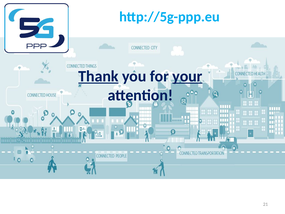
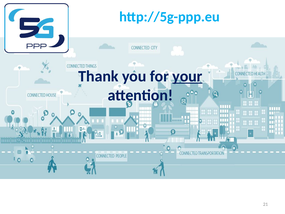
Thank underline: present -> none (98, 76)
